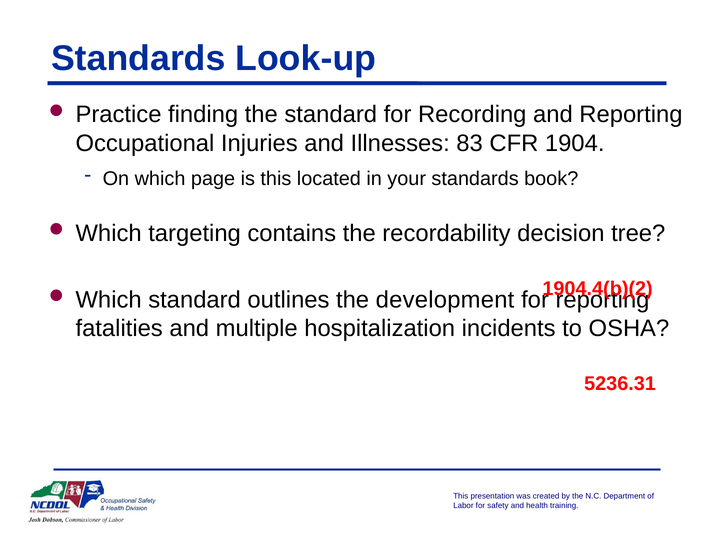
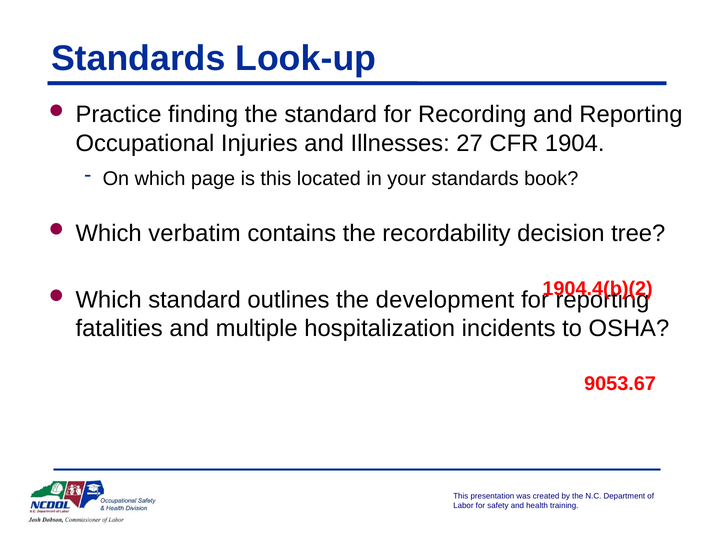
83: 83 -> 27 (470, 143)
targeting: targeting -> verbatim (194, 234)
5236.31: 5236.31 -> 9053.67 (620, 384)
